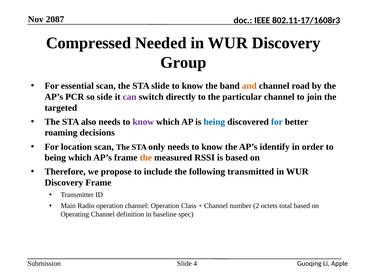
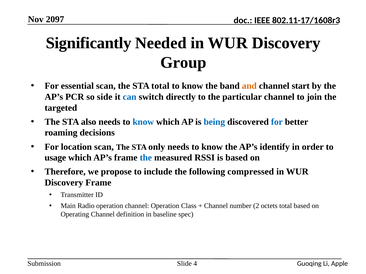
2087: 2087 -> 2097 (55, 19)
Compressed: Compressed -> Significantly (89, 43)
STA slide: slide -> total (160, 86)
road: road -> start (301, 86)
can colour: purple -> blue (130, 97)
know colour: purple -> blue (143, 122)
being: being -> usage (55, 158)
the colour: orange -> blue (146, 158)
transmitted: transmitted -> compressed (251, 172)
